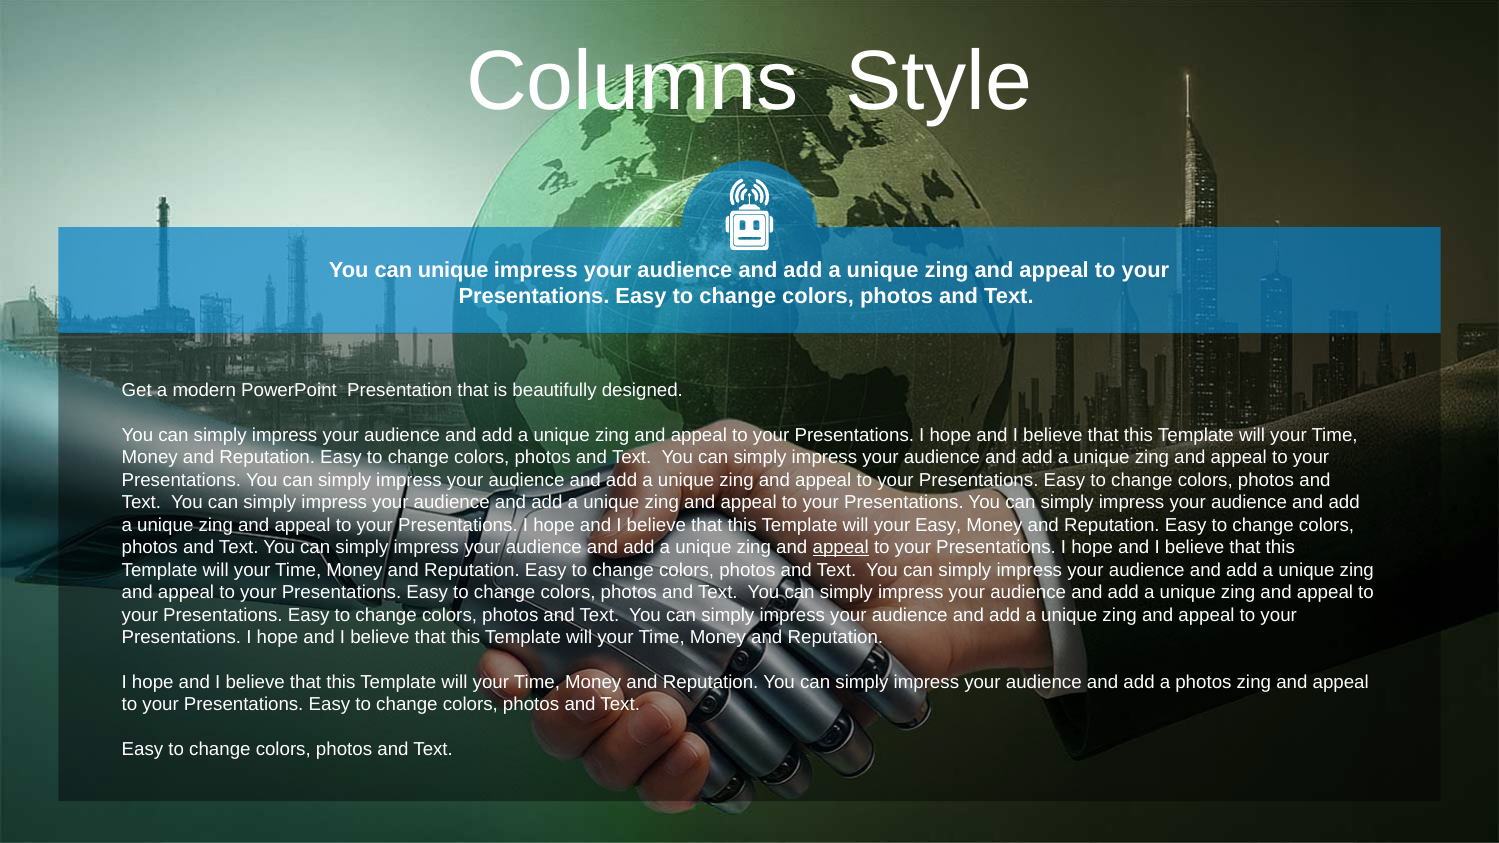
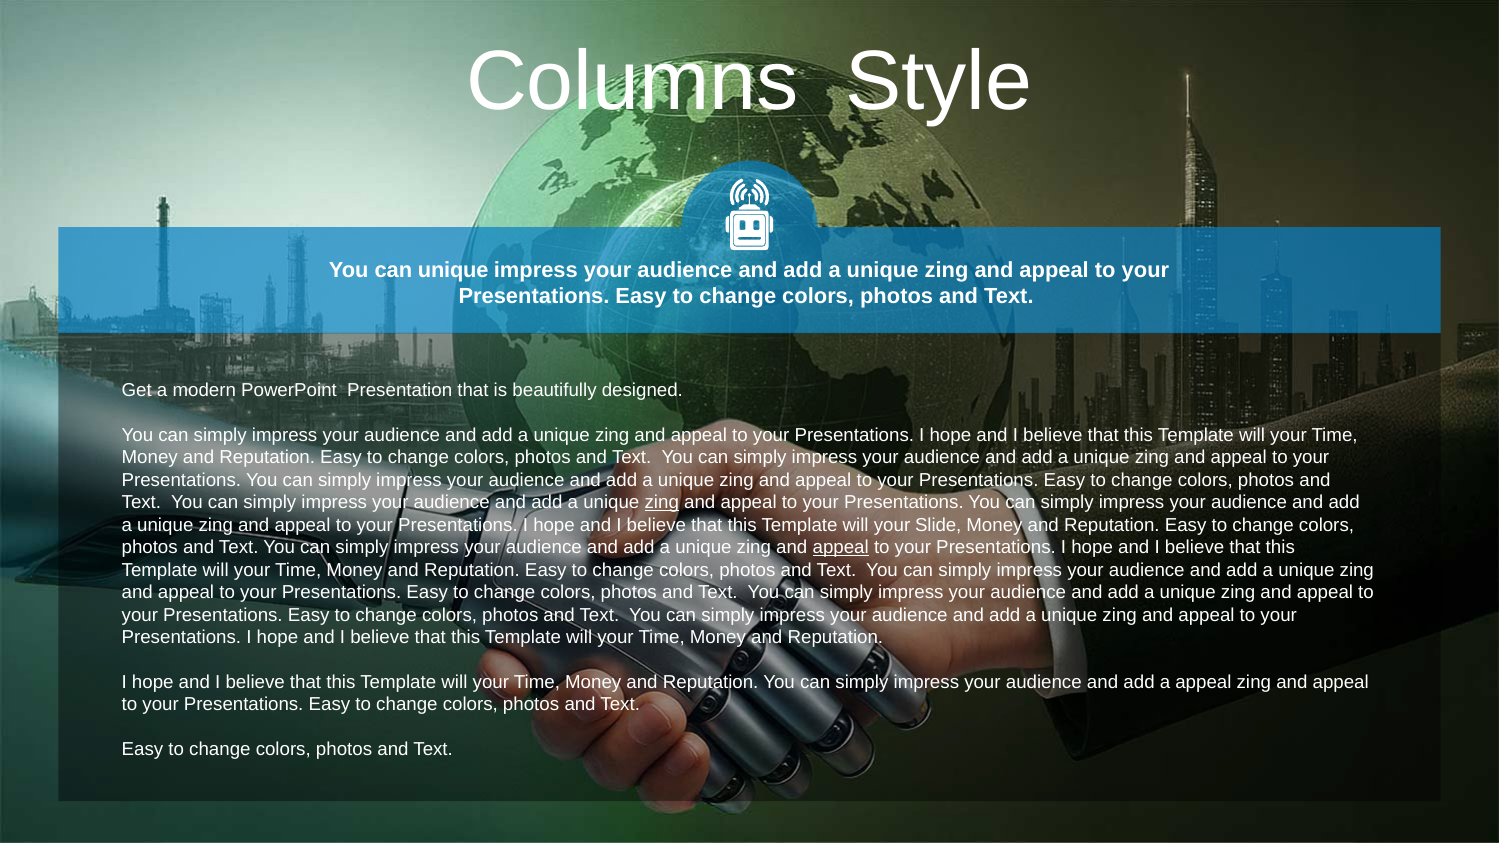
zing underline: none -> present (662, 503)
your Easy: Easy -> Slide (938, 525)
a photos: photos -> appeal (1203, 682)
